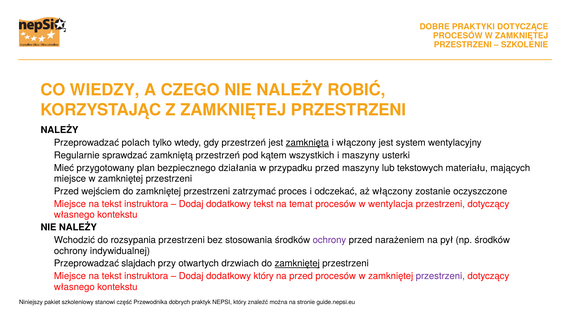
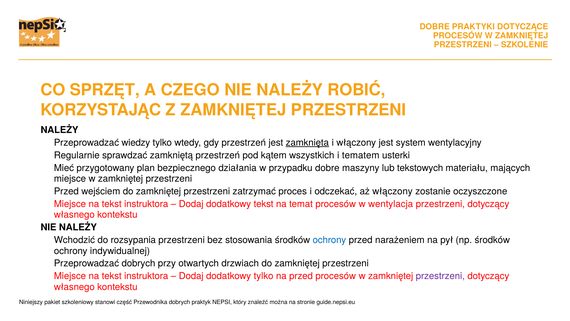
WIEDZY: WIEDZY -> SPRZĘT (105, 90)
polach: polach -> wiedzy (136, 142)
i maszyny: maszyny -> tematem (361, 155)
przypadku przed: przed -> dobre (327, 168)
ochrony colour: purple -> blue (329, 240)
Przeprowadzać slajdach: slajdach -> dobrych (138, 263)
zamkniętej underline: present -> none (297, 263)
dodatkowy który: który -> tylko (264, 276)
